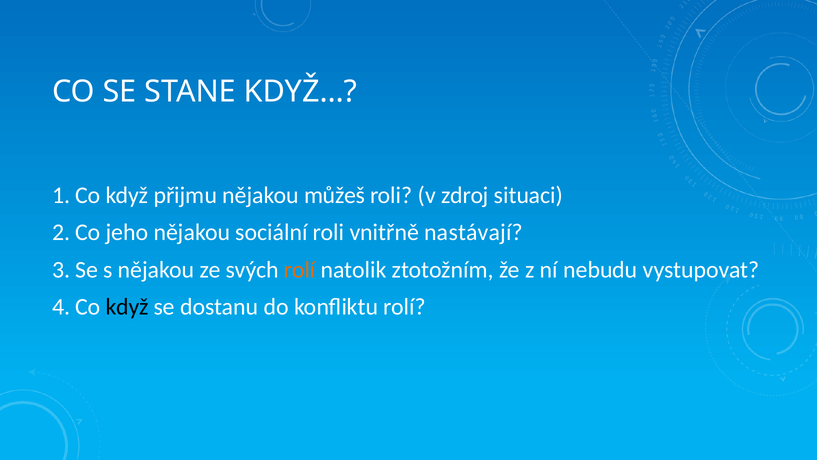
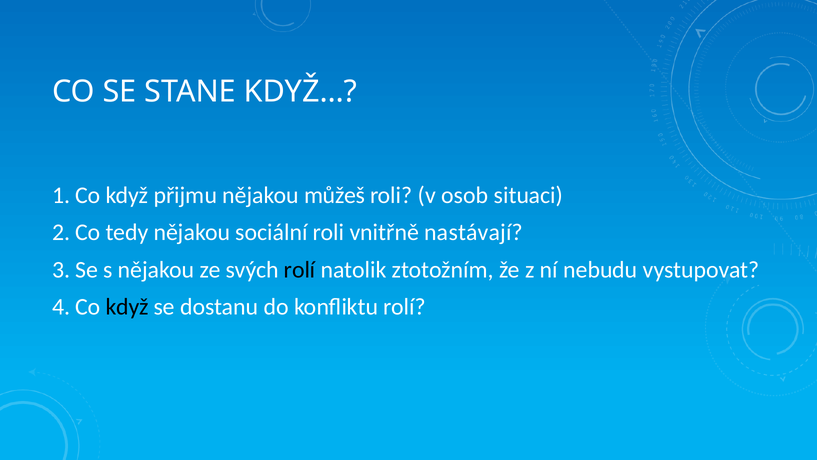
zdroj: zdroj -> osob (465, 195)
jeho: jeho -> tedy (127, 232)
rolí colour: orange -> black (300, 269)
